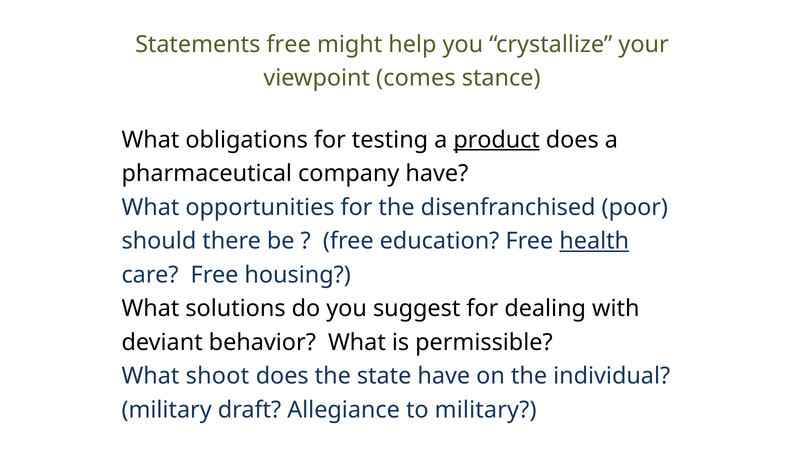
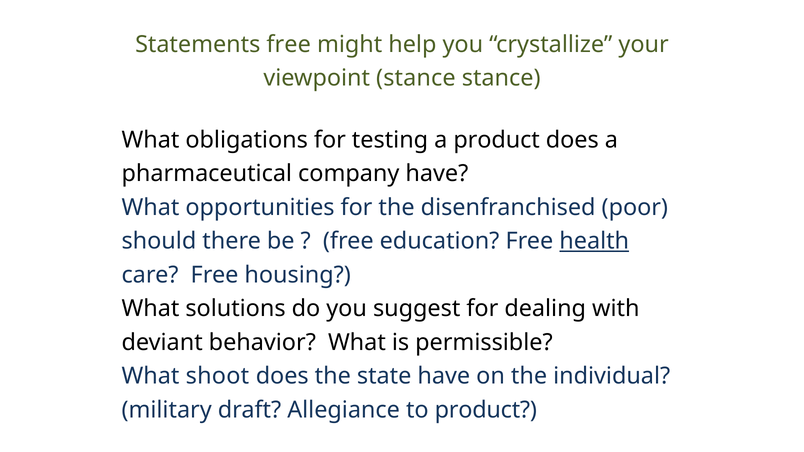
viewpoint comes: comes -> stance (416, 78)
product underline: present -> none (497, 140)
to military: military -> product (486, 410)
